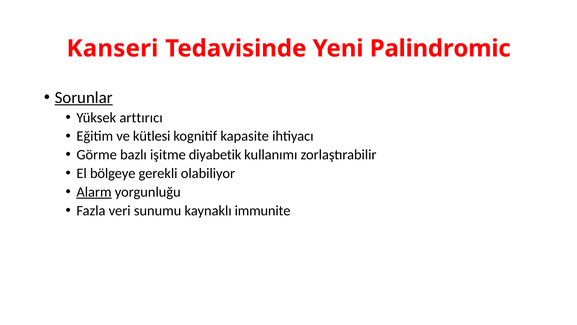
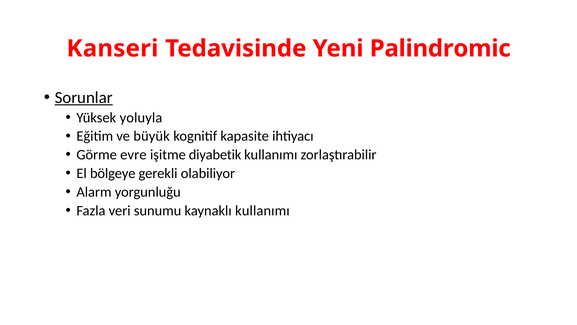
arttırıcı: arttırıcı -> yoluyla (141, 117)
kütlesi: kütlesi -> büyük (152, 136)
bazlı: bazlı -> evre (133, 155)
Alarm underline: present -> none (94, 192)
kaynaklı immunite: immunite -> kullanımı (262, 210)
